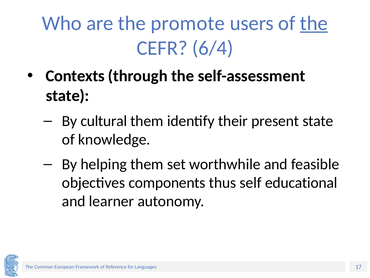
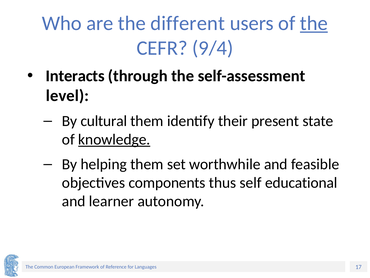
promote: promote -> different (188, 23)
6/4: 6/4 -> 9/4 (213, 48)
Contexts: Contexts -> Interacts (75, 76)
state: state -> level (67, 96)
knowledge underline: none -> present (114, 139)
